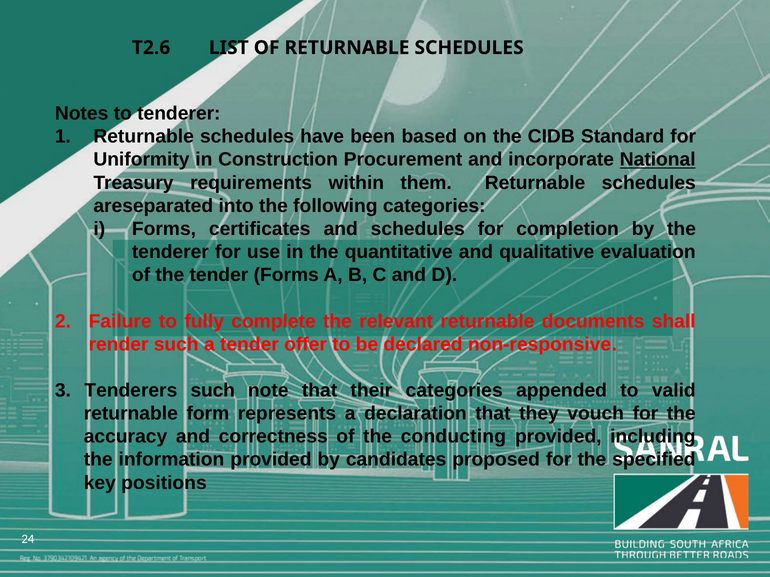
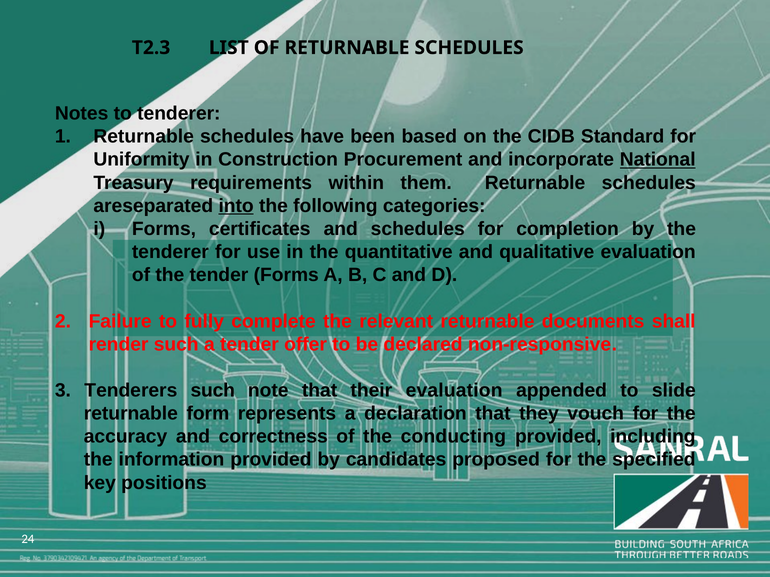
T2.6: T2.6 -> T2.3 (151, 48)
into underline: none -> present (236, 206)
their categories: categories -> evaluation (454, 391)
valid: valid -> slide (674, 391)
